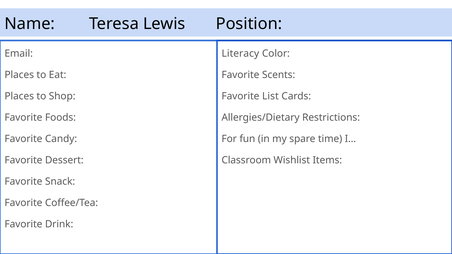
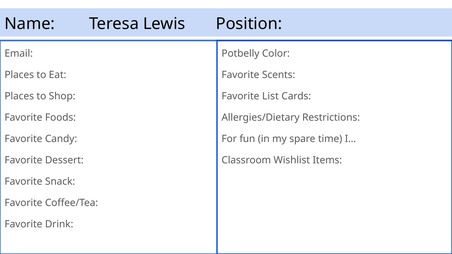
Literacy: Literacy -> Potbelly (240, 54)
